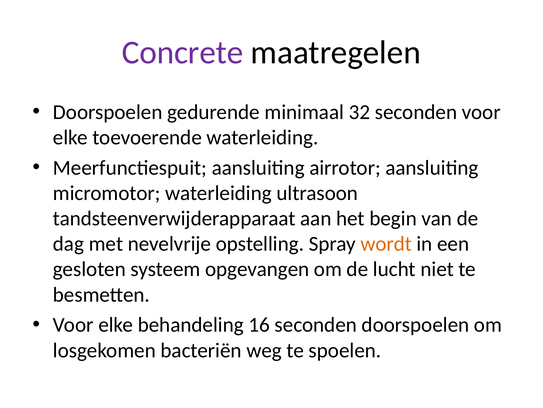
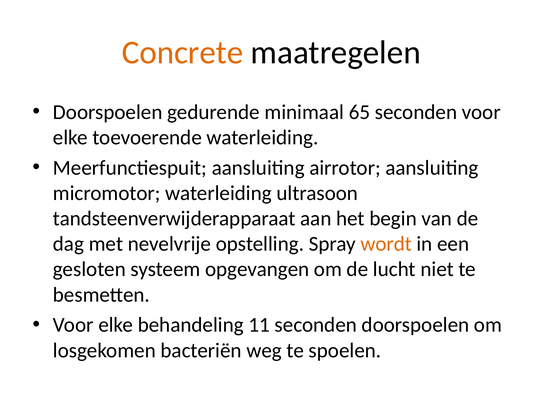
Concrete colour: purple -> orange (183, 53)
32: 32 -> 65 (359, 112)
16: 16 -> 11 (259, 324)
